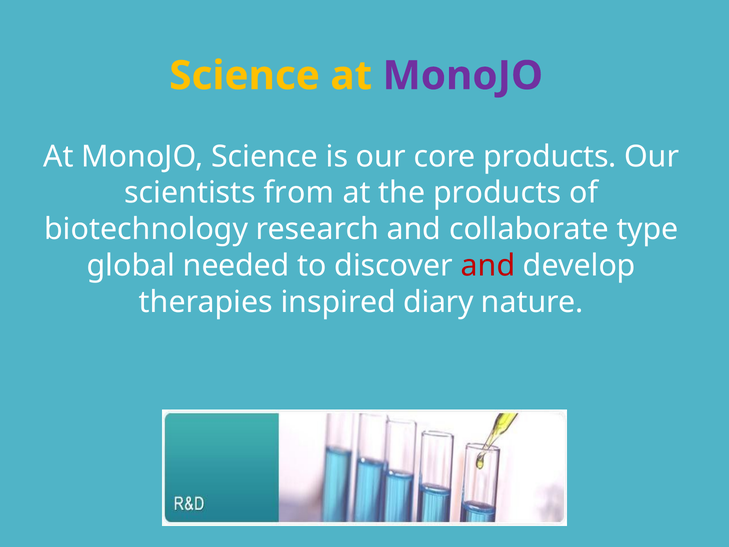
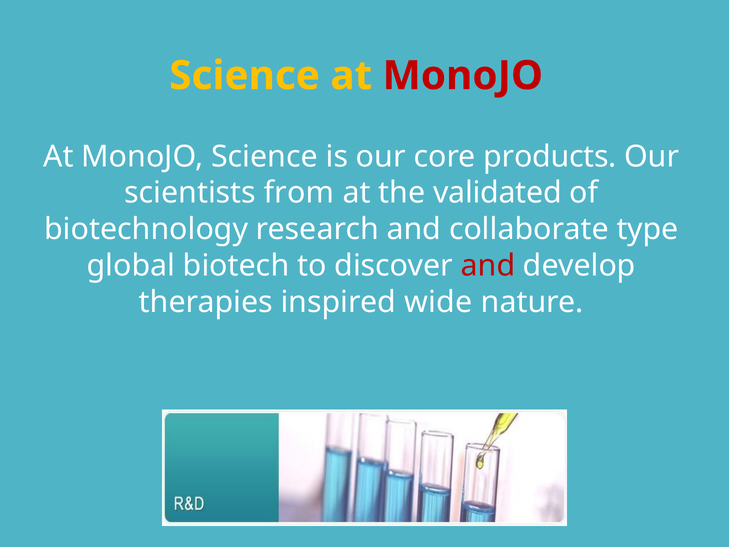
MonoJO colour: purple -> red (463, 76)
the products: products -> validated (497, 193)
needed: needed -> biotech (236, 266)
diary: diary -> wide (438, 302)
